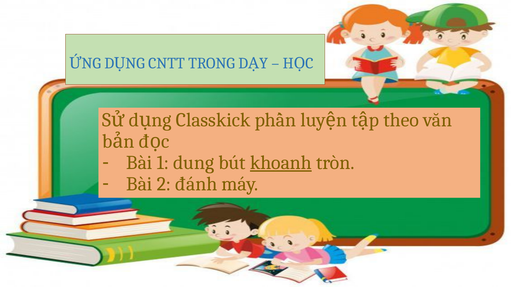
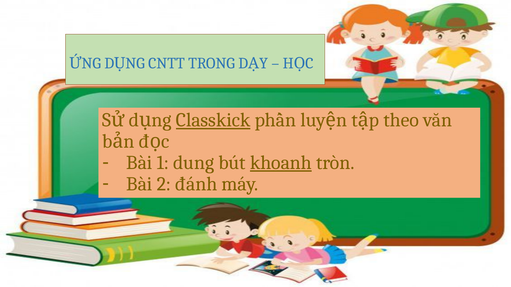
Classkick underline: none -> present (213, 120)
